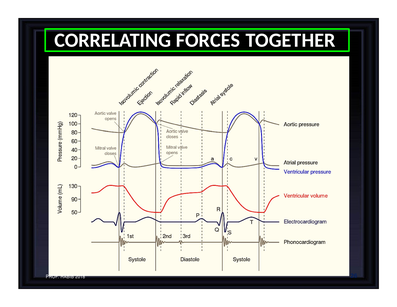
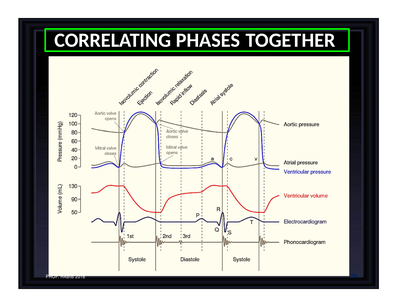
FORCES: FORCES -> PHASES (208, 40)
